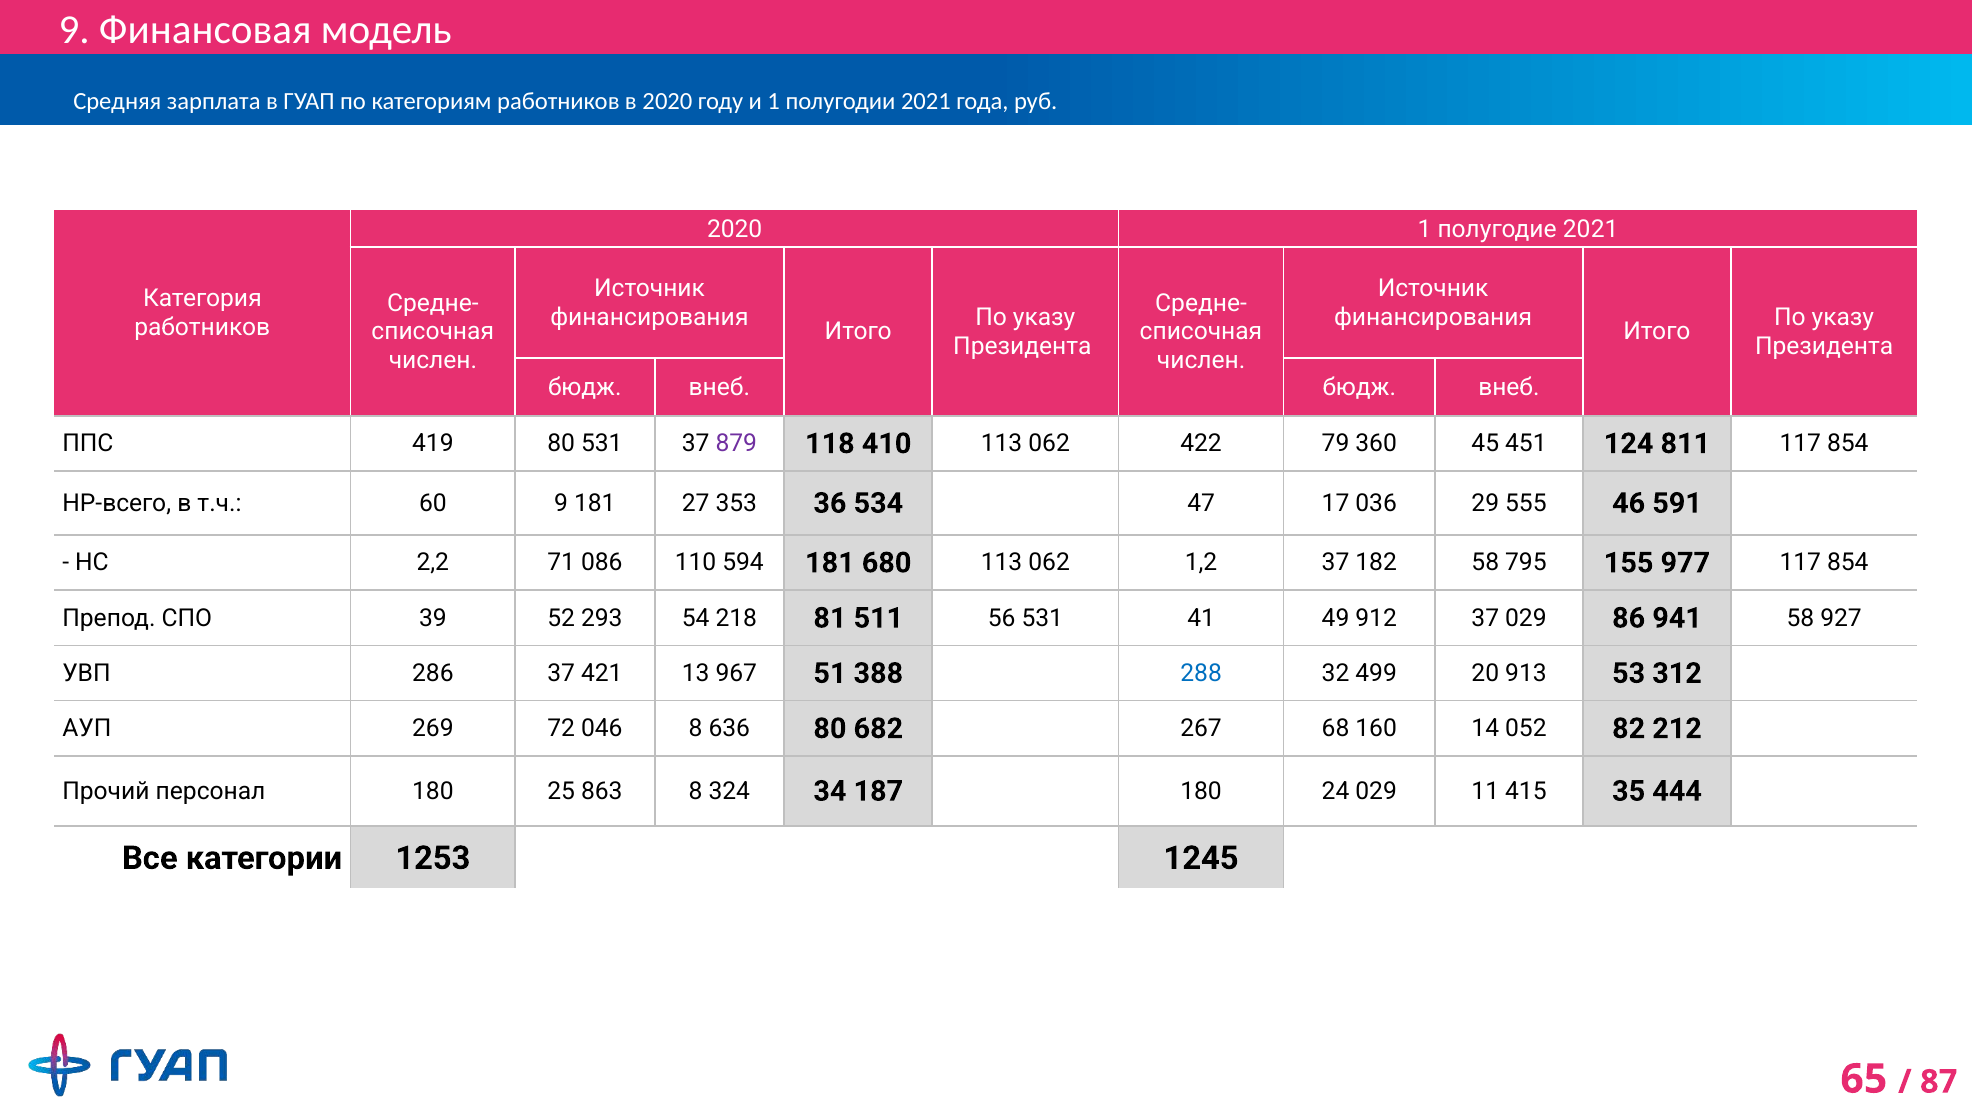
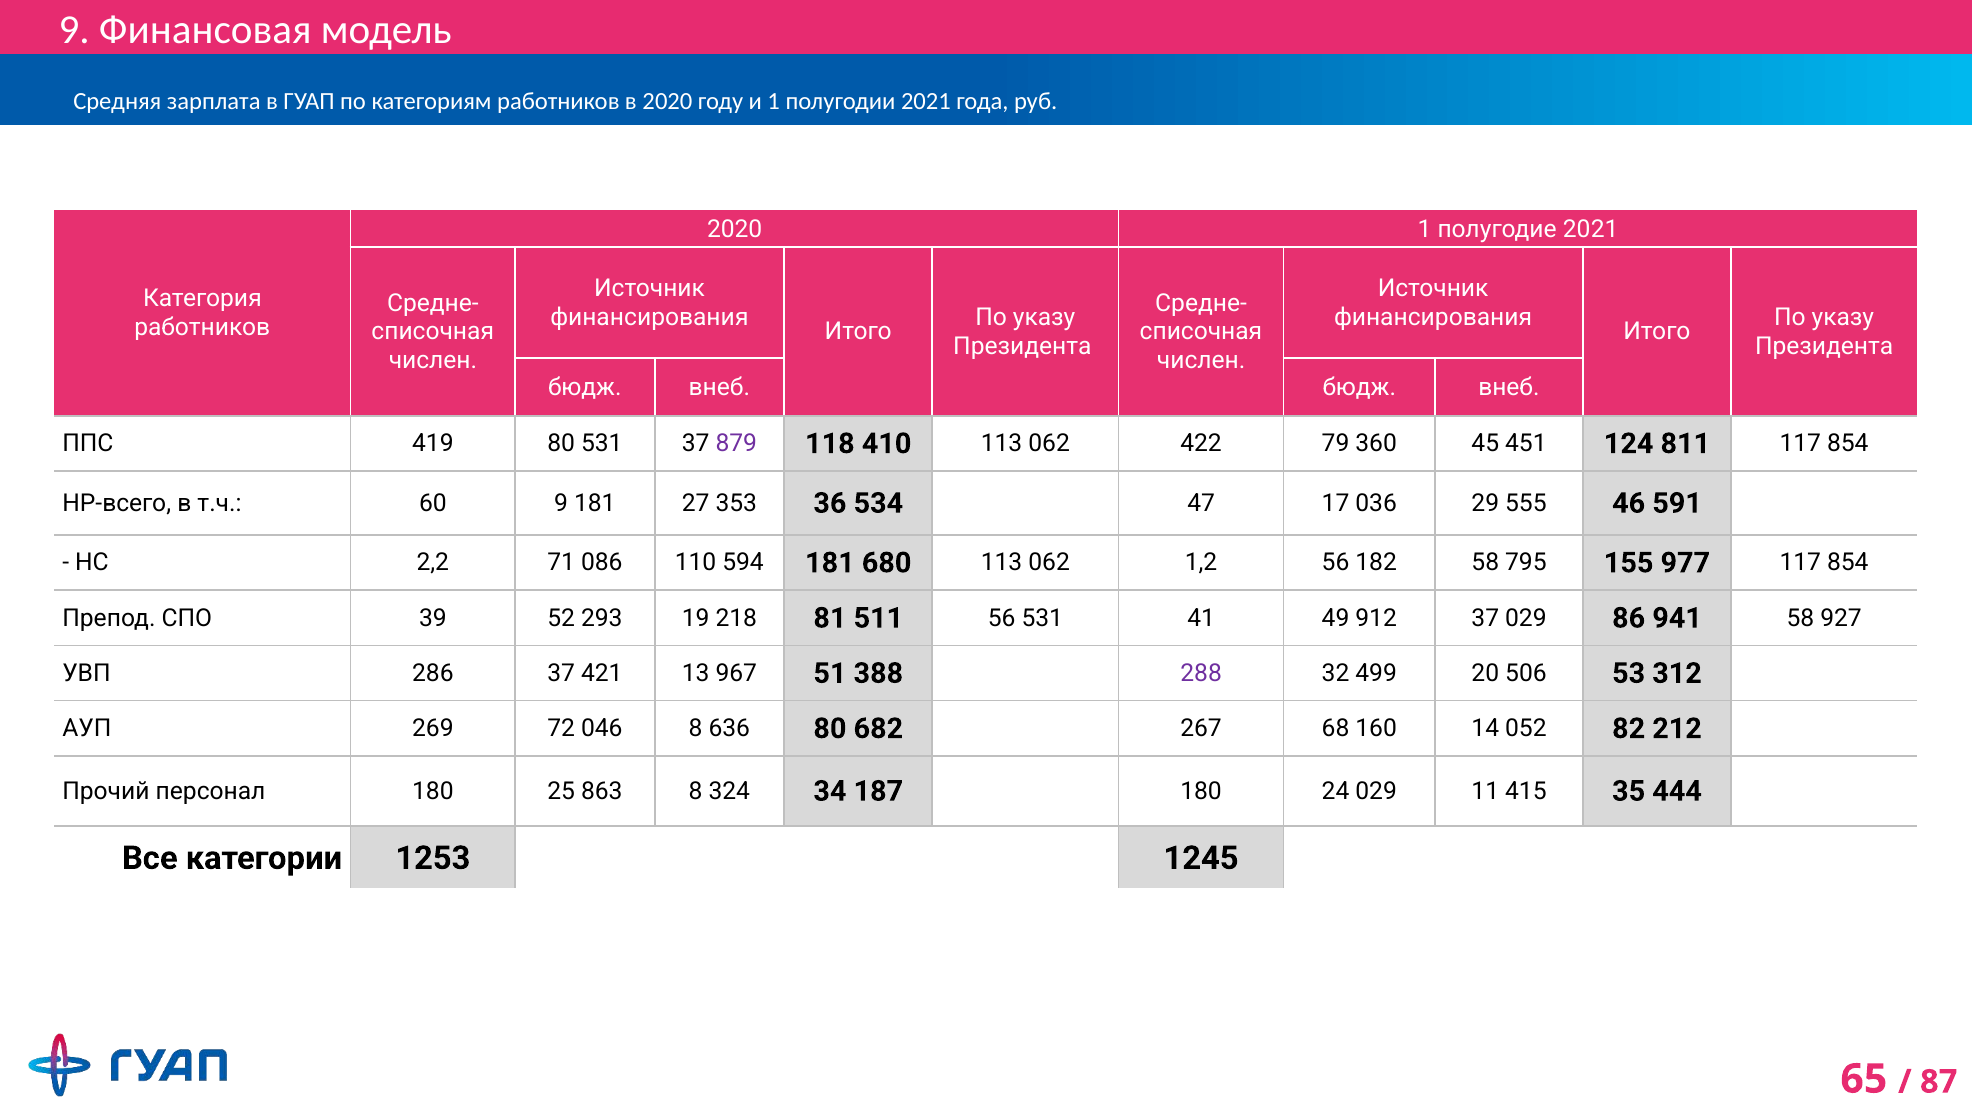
1,2 37: 37 -> 56 (1336, 563)
54: 54 -> 19 (696, 618)
288 colour: blue -> purple (1201, 673)
913: 913 -> 506 (1526, 673)
